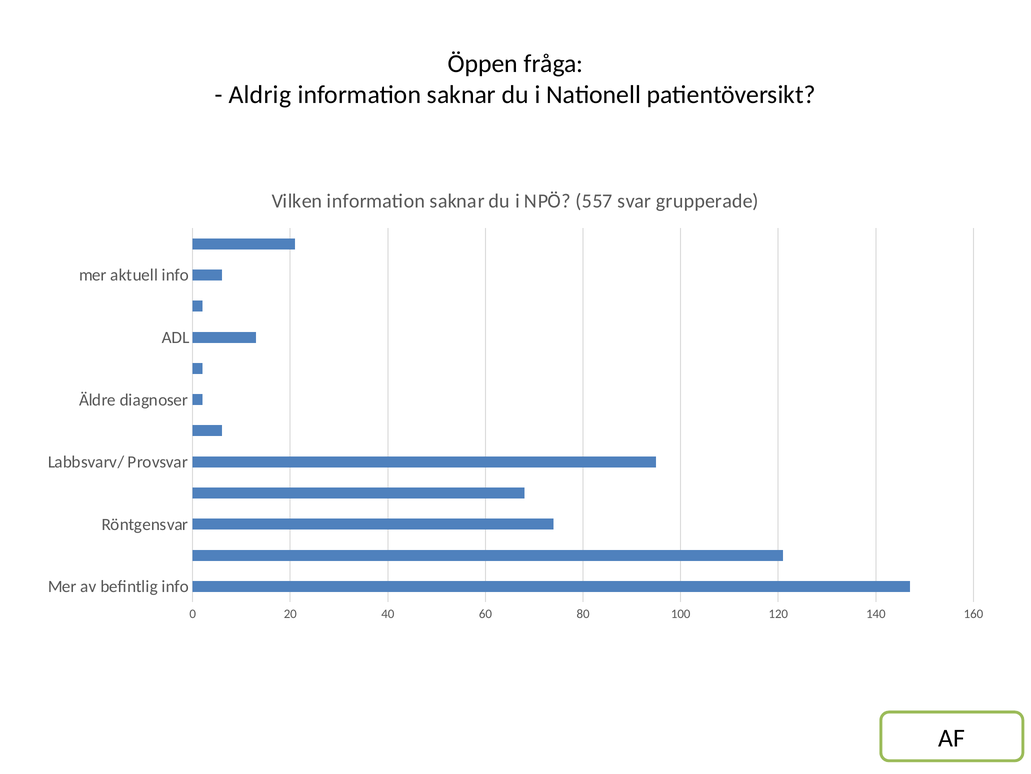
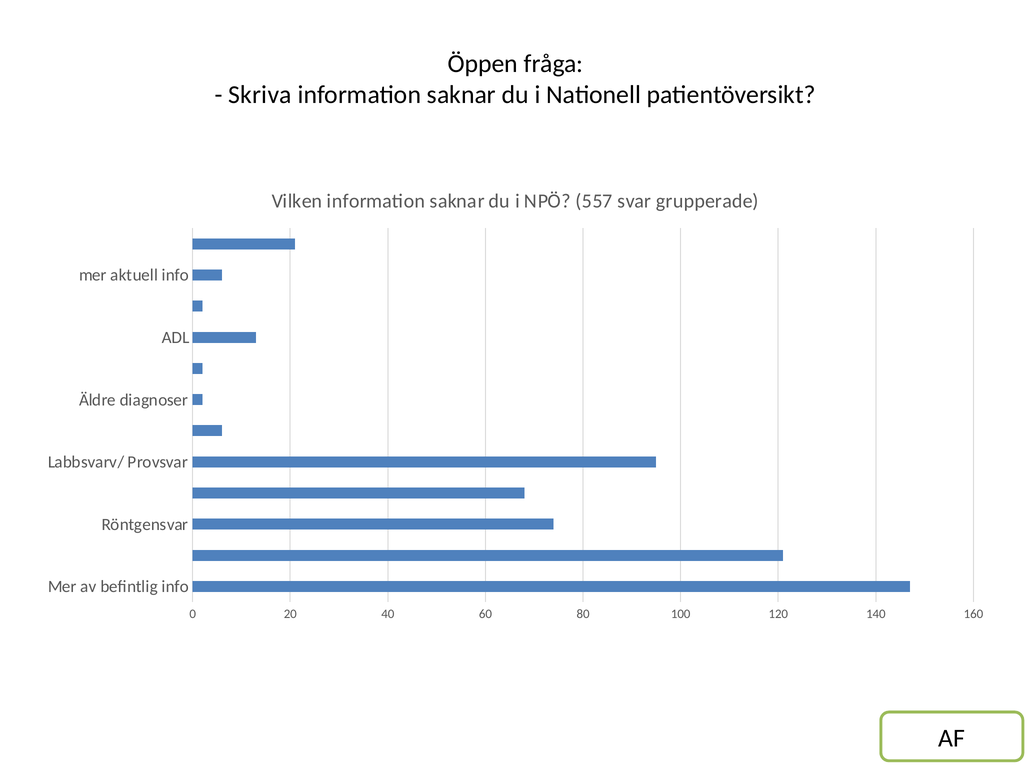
Aldrig: Aldrig -> Skriva (260, 94)
